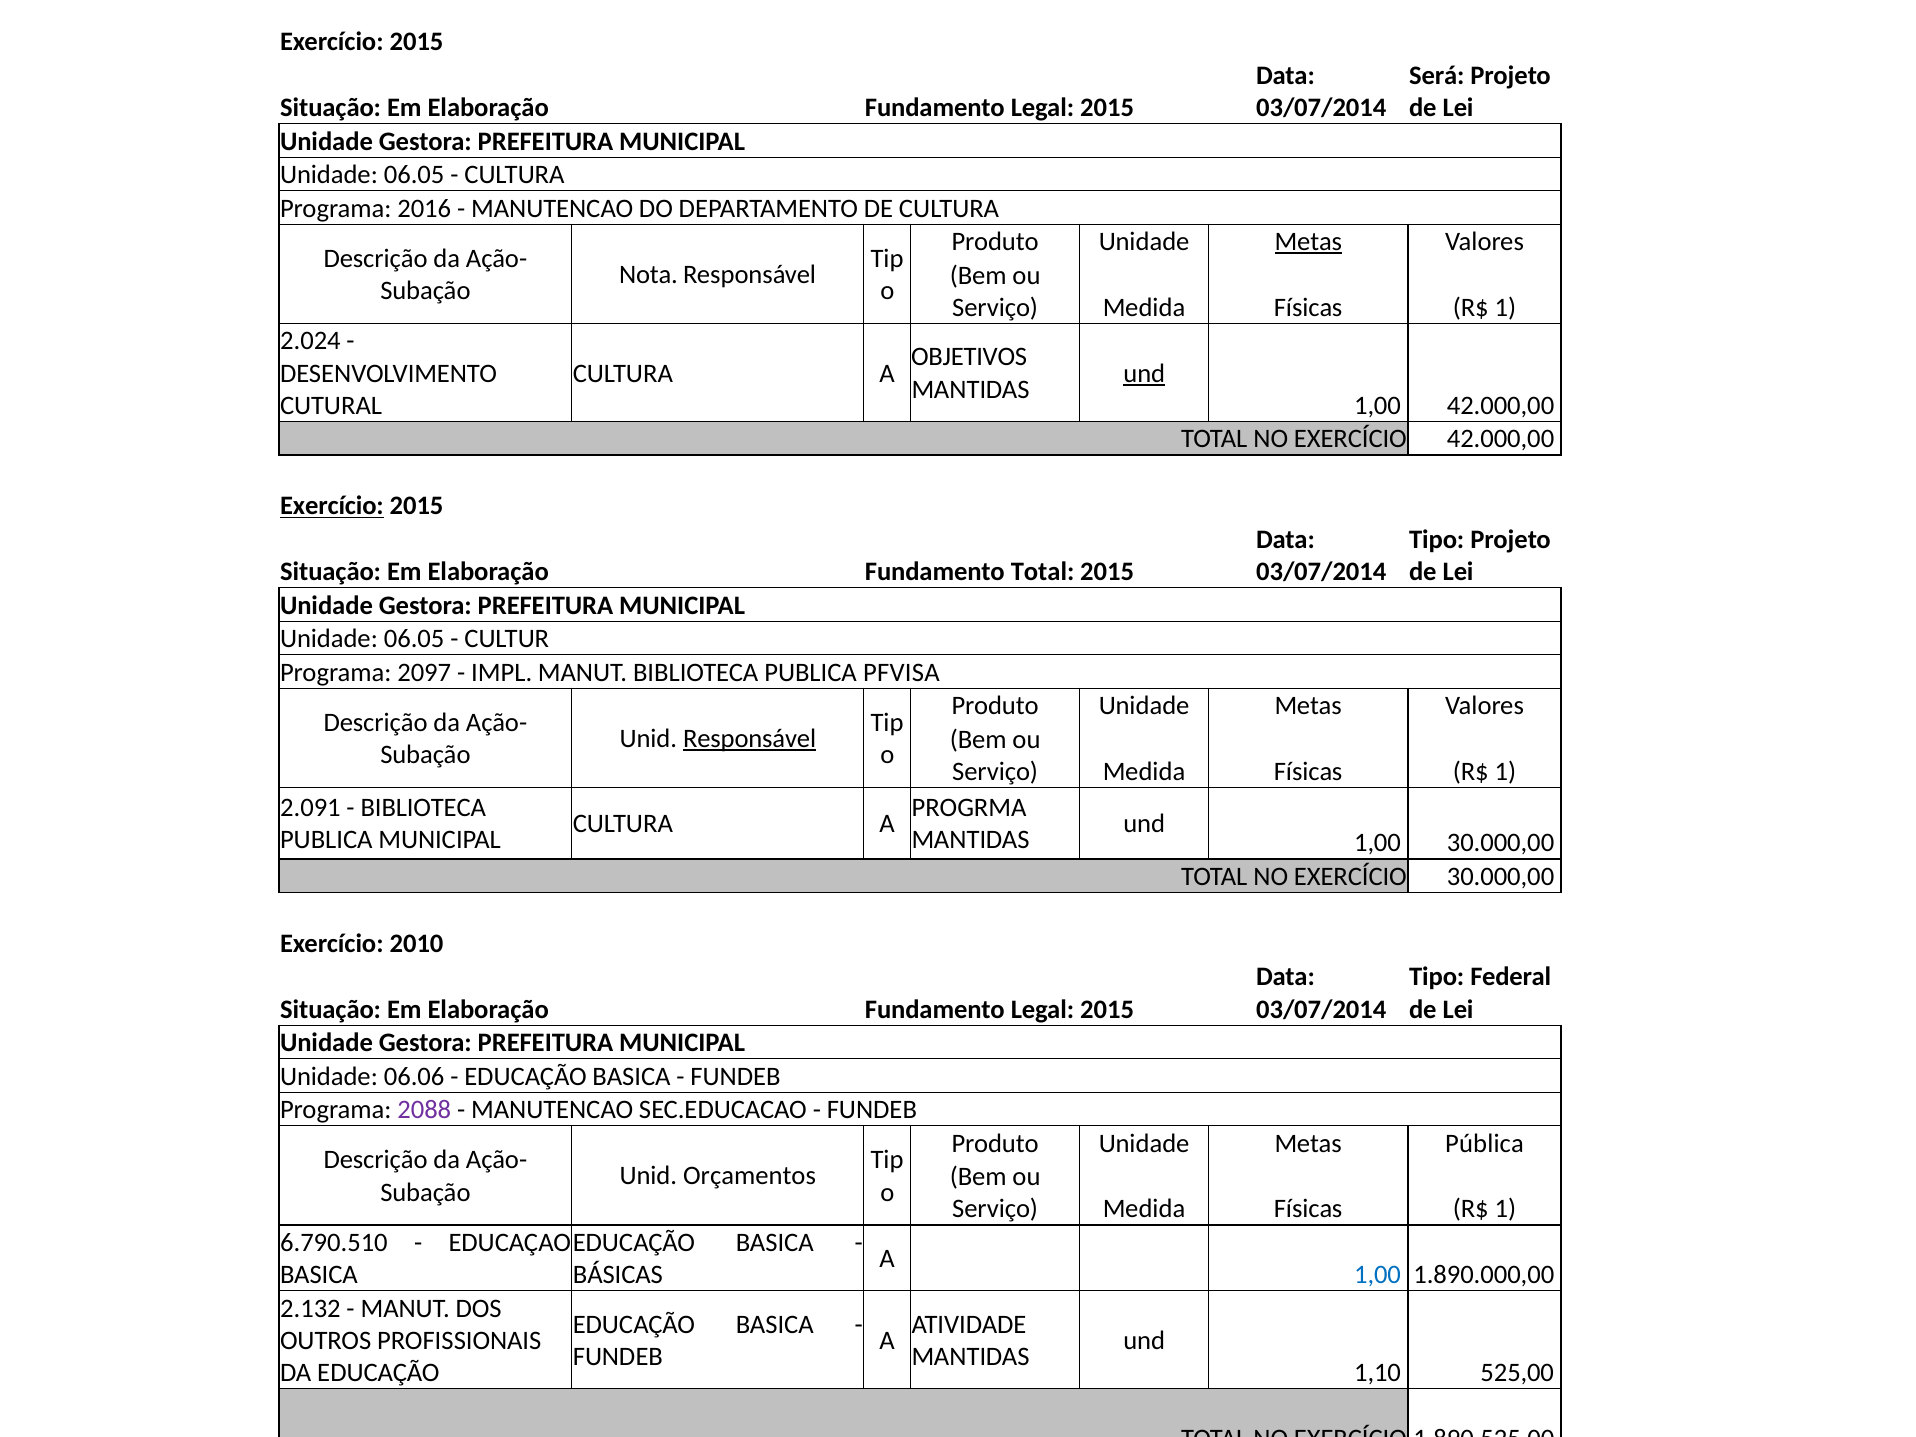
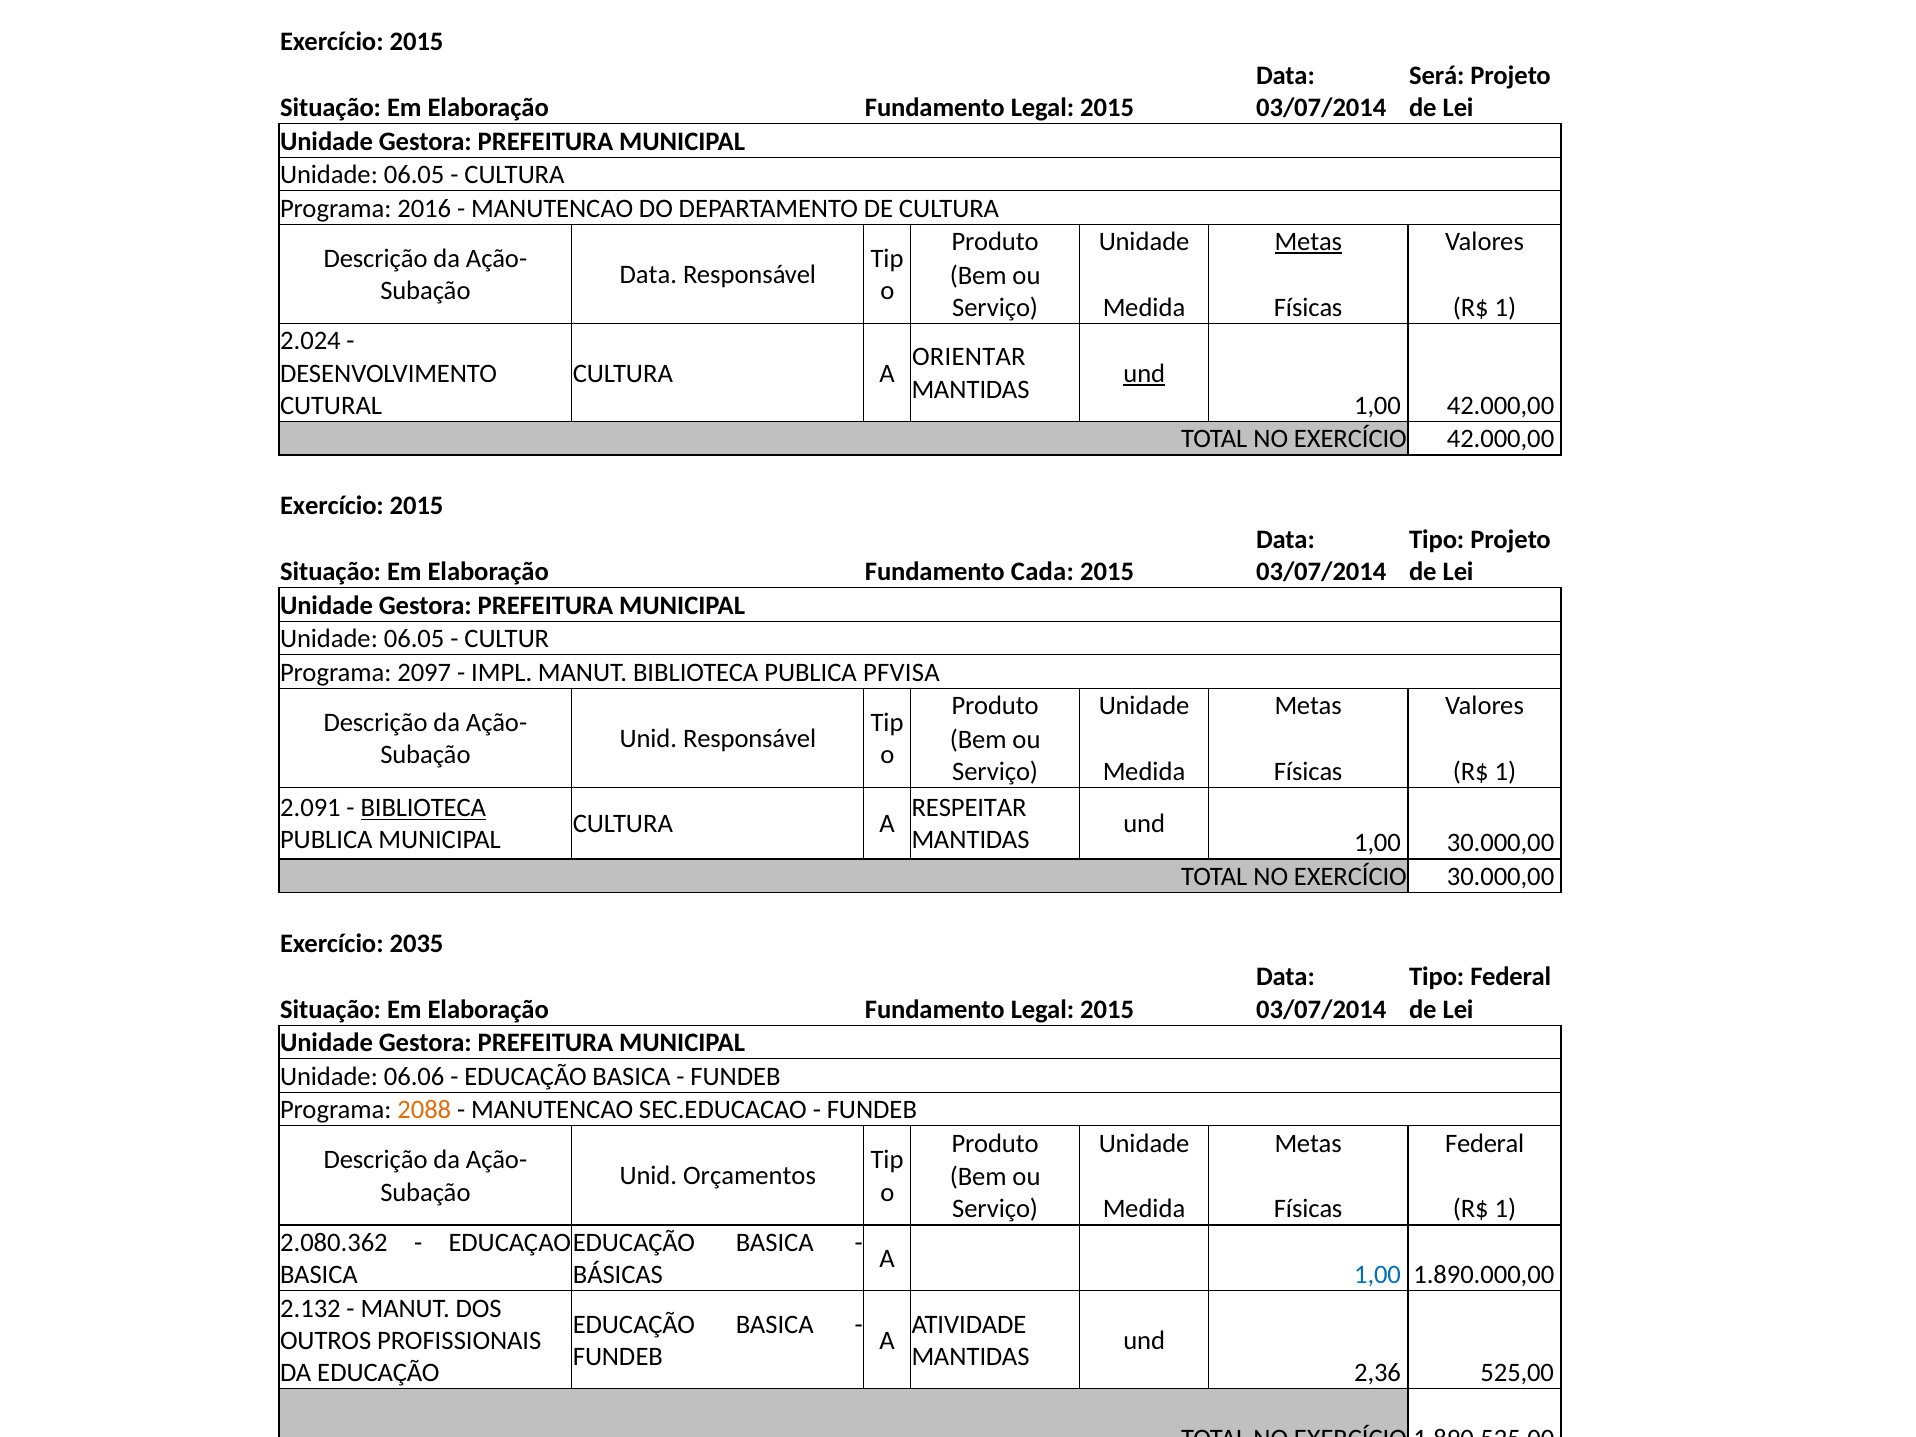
Nota: Nota -> Data (648, 275)
OBJETIVOS: OBJETIVOS -> ORIENTAR (969, 357)
Exercício underline: present -> none (332, 506)
Fundamento Total: Total -> Cada (1042, 572)
Responsável underline: present -> none (750, 739)
BIBLIOTECA underline: none -> present (423, 808)
PROGRMA: PROGRMA -> RESPEITAR (969, 808)
2010: 2010 -> 2035 (417, 944)
2088 colour: purple -> orange (424, 1110)
Metas Pública: Pública -> Federal (1485, 1143)
6.790.510: 6.790.510 -> 2.080.362 (334, 1242)
1,10: 1,10 -> 2,36 (1378, 1373)
